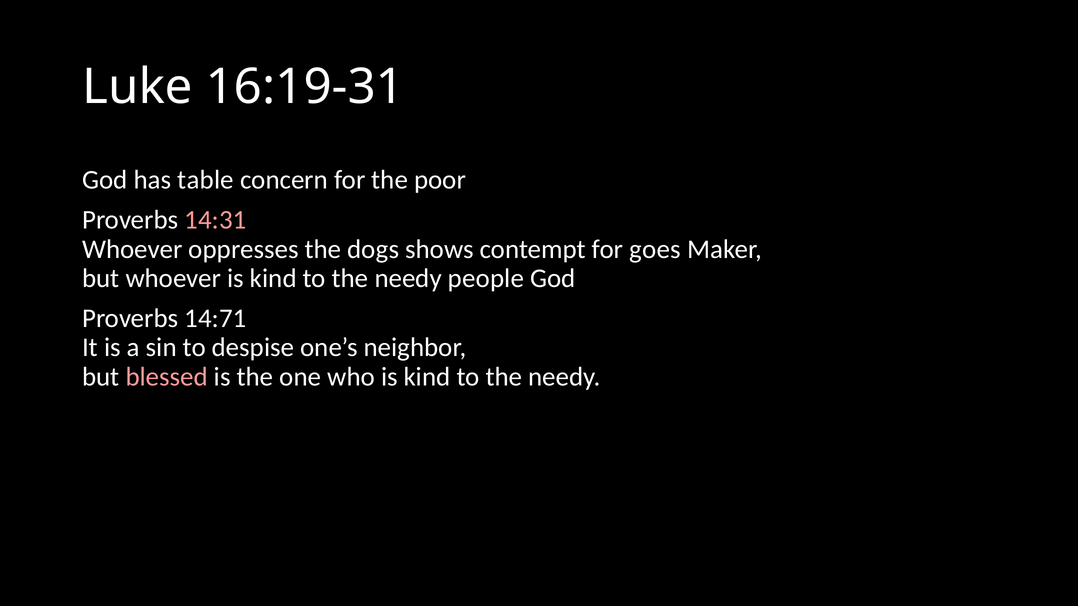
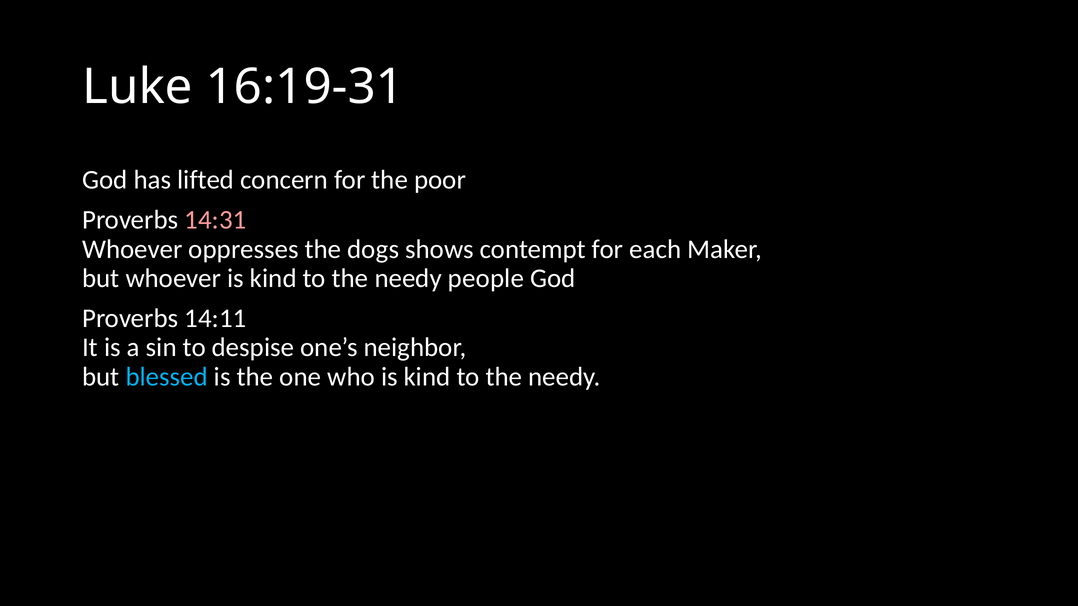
table: table -> lifted (206, 180)
goes: goes -> each (655, 249)
14:71: 14:71 -> 14:11 (215, 319)
blessed colour: pink -> light blue (167, 377)
